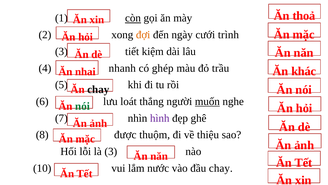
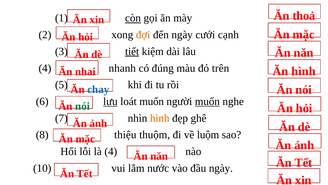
trình: trình -> cạnh (228, 35)
tiết underline: none -> present (132, 51)
ghép: ghép -> đúng (163, 68)
trầu: trầu -> trên (221, 68)
Ăn khác: khác -> hình (304, 71)
chay colour: black -> blue (98, 89)
lưu underline: none -> present (110, 101)
loát thắng: thắng -> muốn (152, 101)
hình colour: purple -> orange (160, 118)
được: được -> thiệu (125, 134)
thiệu: thiệu -> luộm (208, 134)
là 3: 3 -> 4 (111, 151)
đầu chay: chay -> ngày (221, 168)
